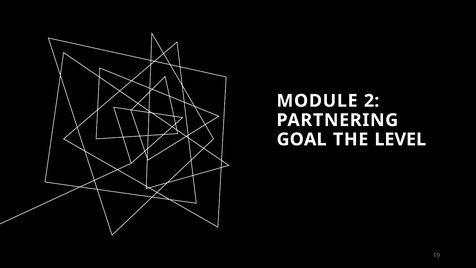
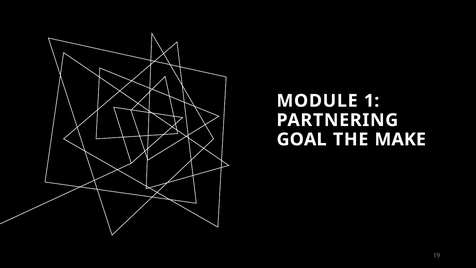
2: 2 -> 1 (372, 101)
LEVEL: LEVEL -> MAKE (400, 139)
